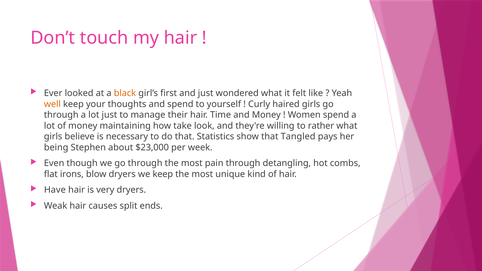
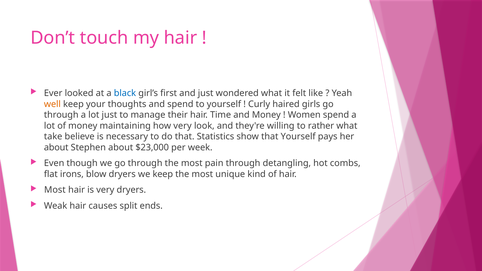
black colour: orange -> blue (125, 93)
how take: take -> very (183, 126)
girls: girls -> take (53, 137)
that Tangled: Tangled -> Yourself (298, 137)
being: being -> about (56, 148)
Have: Have -> Most (55, 190)
